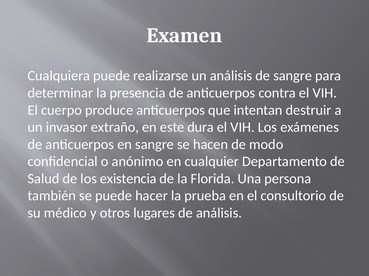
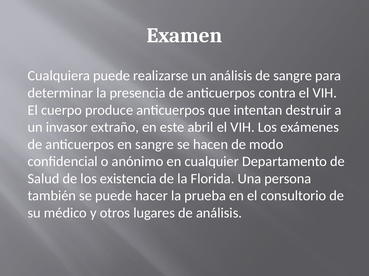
dura: dura -> abril (201, 128)
